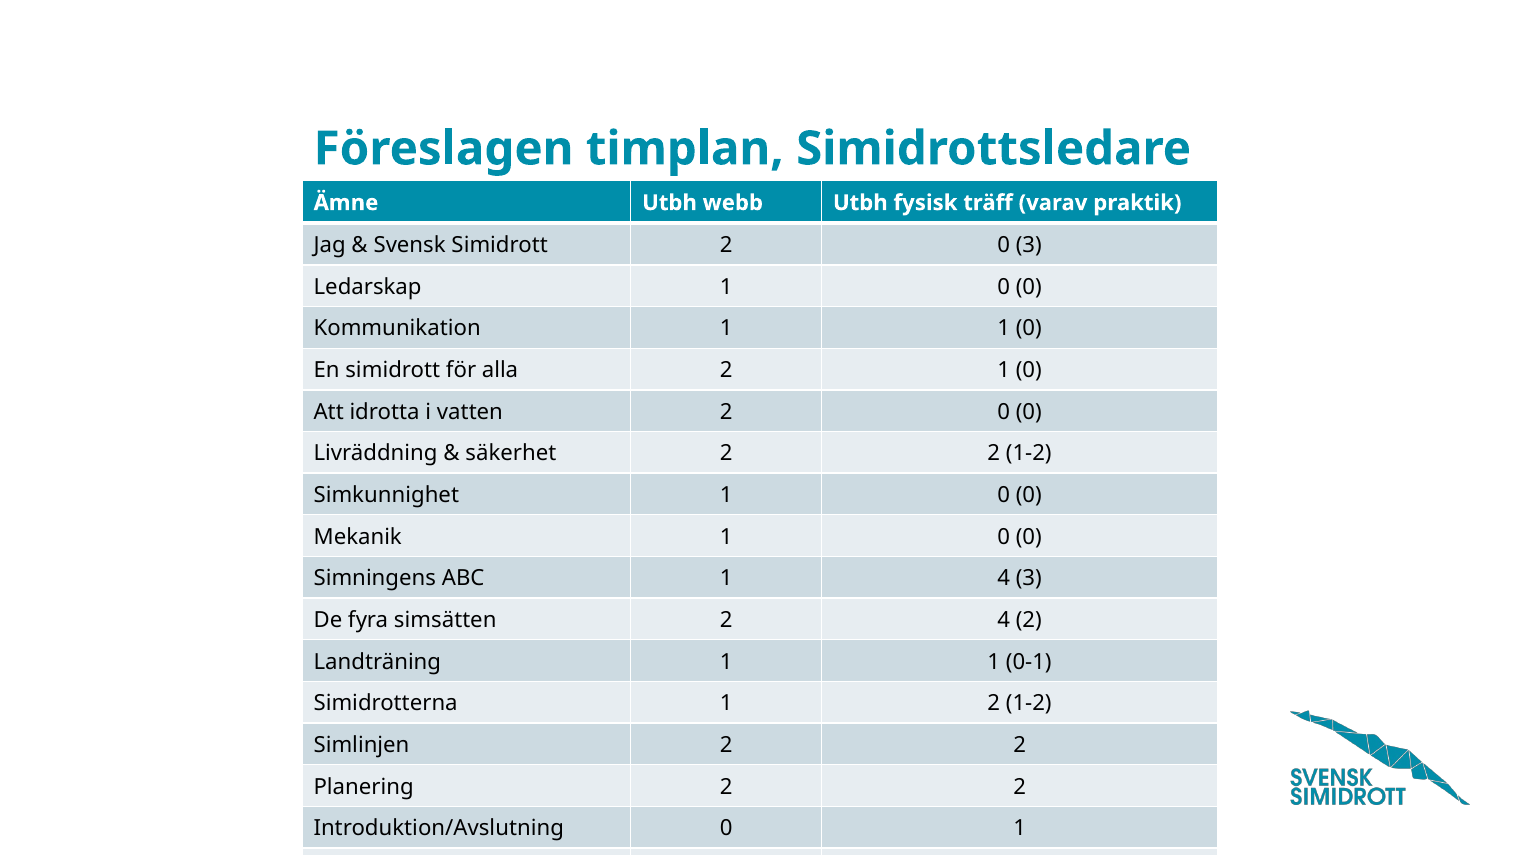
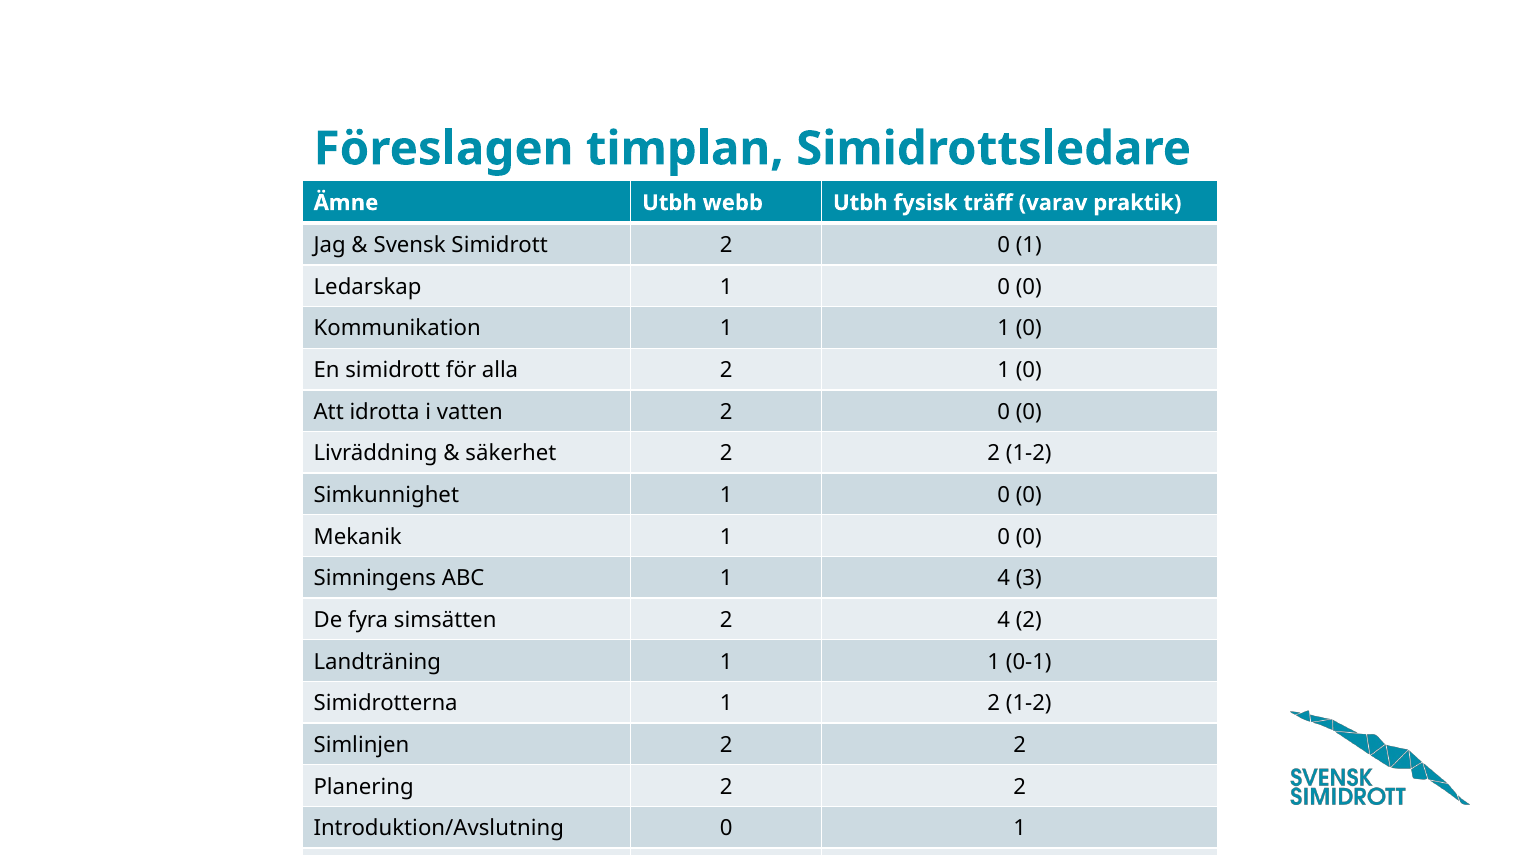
2 0 3: 3 -> 1 (1029, 245)
